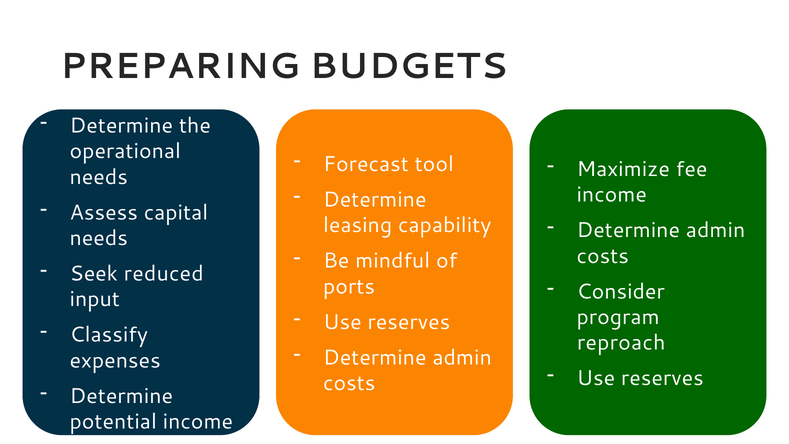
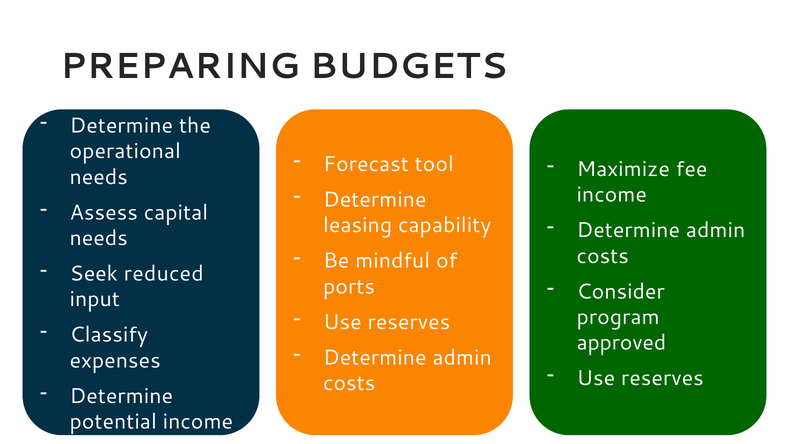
reproach: reproach -> approved (621, 343)
